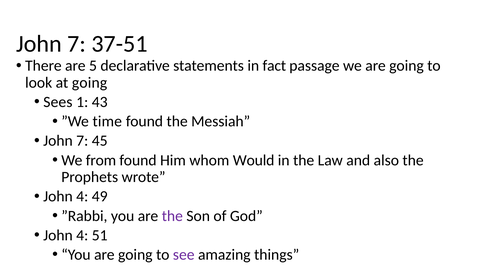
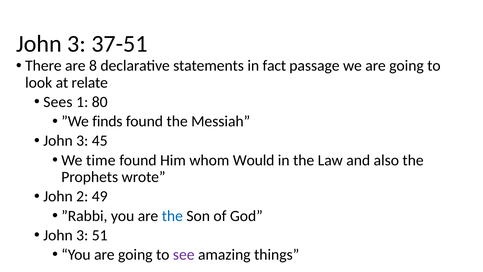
7: 7 -> 3 (77, 44)
5: 5 -> 8 (93, 66)
at going: going -> relate (90, 83)
43: 43 -> 80 (100, 102)
time: time -> finds (107, 121)
7: 7 -> 3 (82, 141)
from: from -> time (101, 160)
4: 4 -> 2 (82, 196)
the colour: purple -> blue (172, 216)
4: 4 -> 3 (82, 235)
